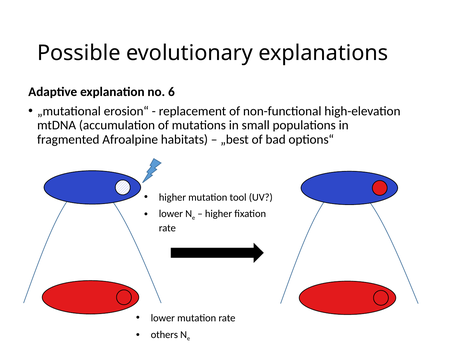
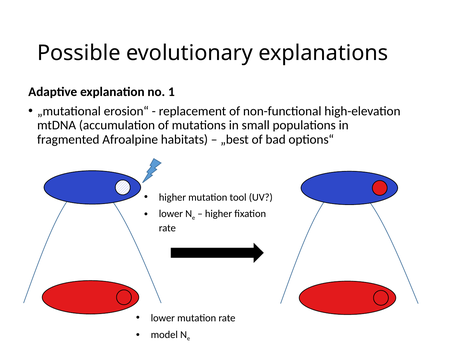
6: 6 -> 1 (171, 92)
others: others -> model (164, 335)
